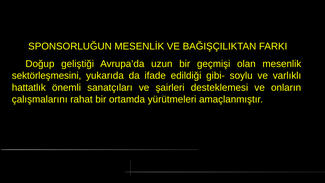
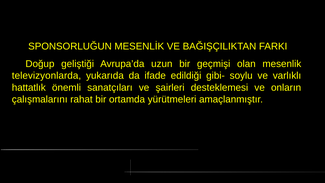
sektörleşmesini: sektörleşmesini -> televizyonlarda (47, 76)
